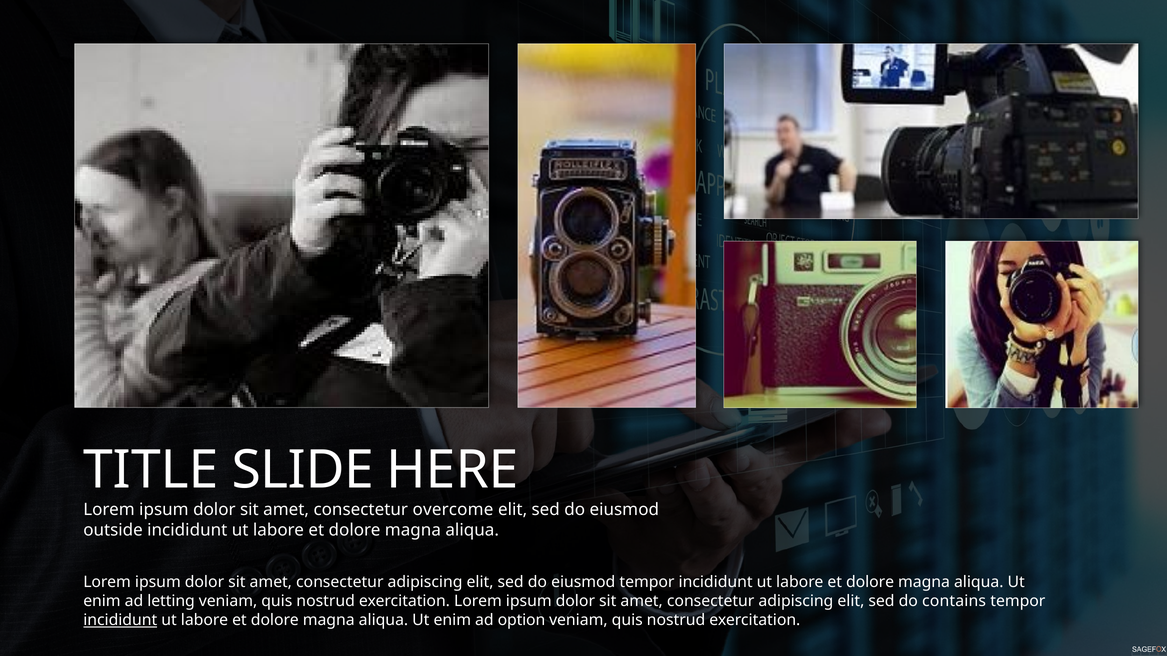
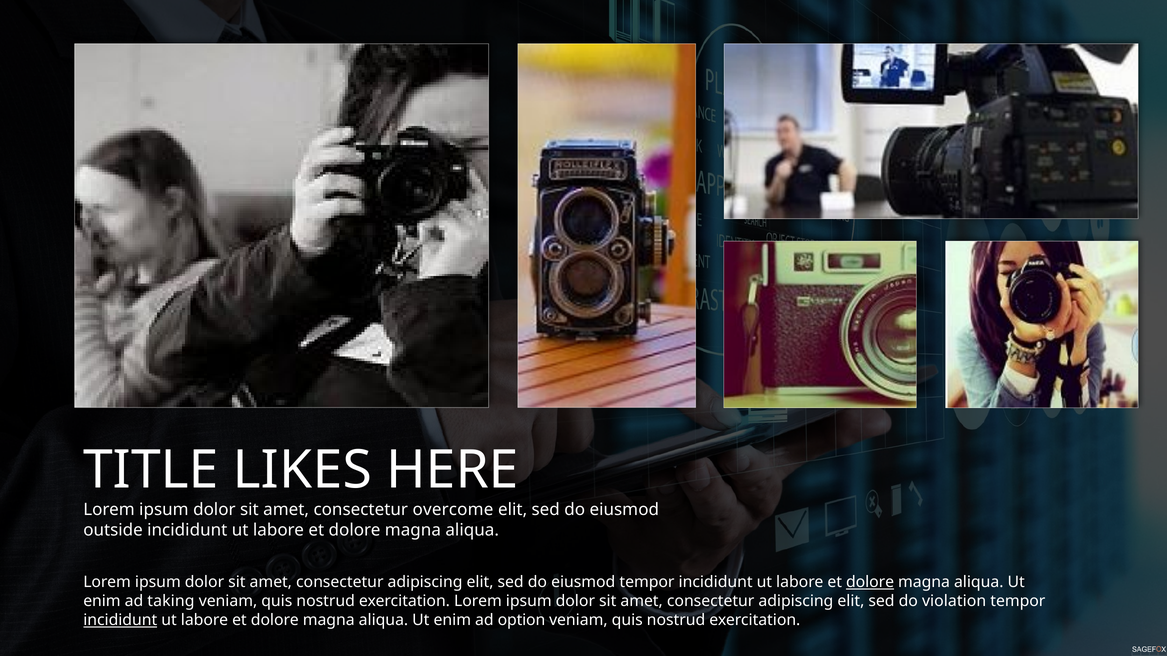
SLIDE: SLIDE -> LIKES (302, 470)
dolore underline: none -> present (870, 583)
letting: letting -> taking (171, 602)
contains: contains -> violation (954, 602)
